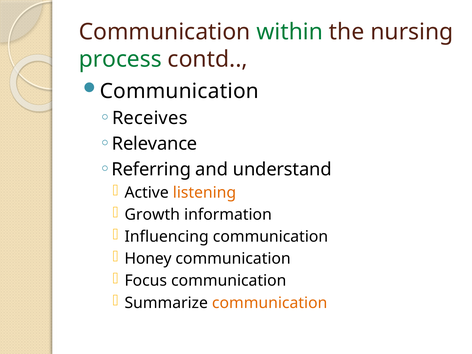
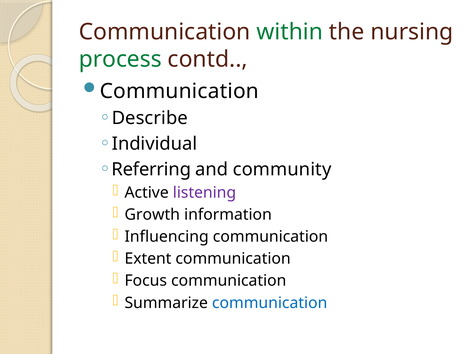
Receives: Receives -> Describe (150, 118)
Relevance: Relevance -> Individual (154, 144)
understand: understand -> community (282, 169)
listening colour: orange -> purple (204, 193)
Honey: Honey -> Extent (148, 259)
communication colour: orange -> blue (270, 303)
